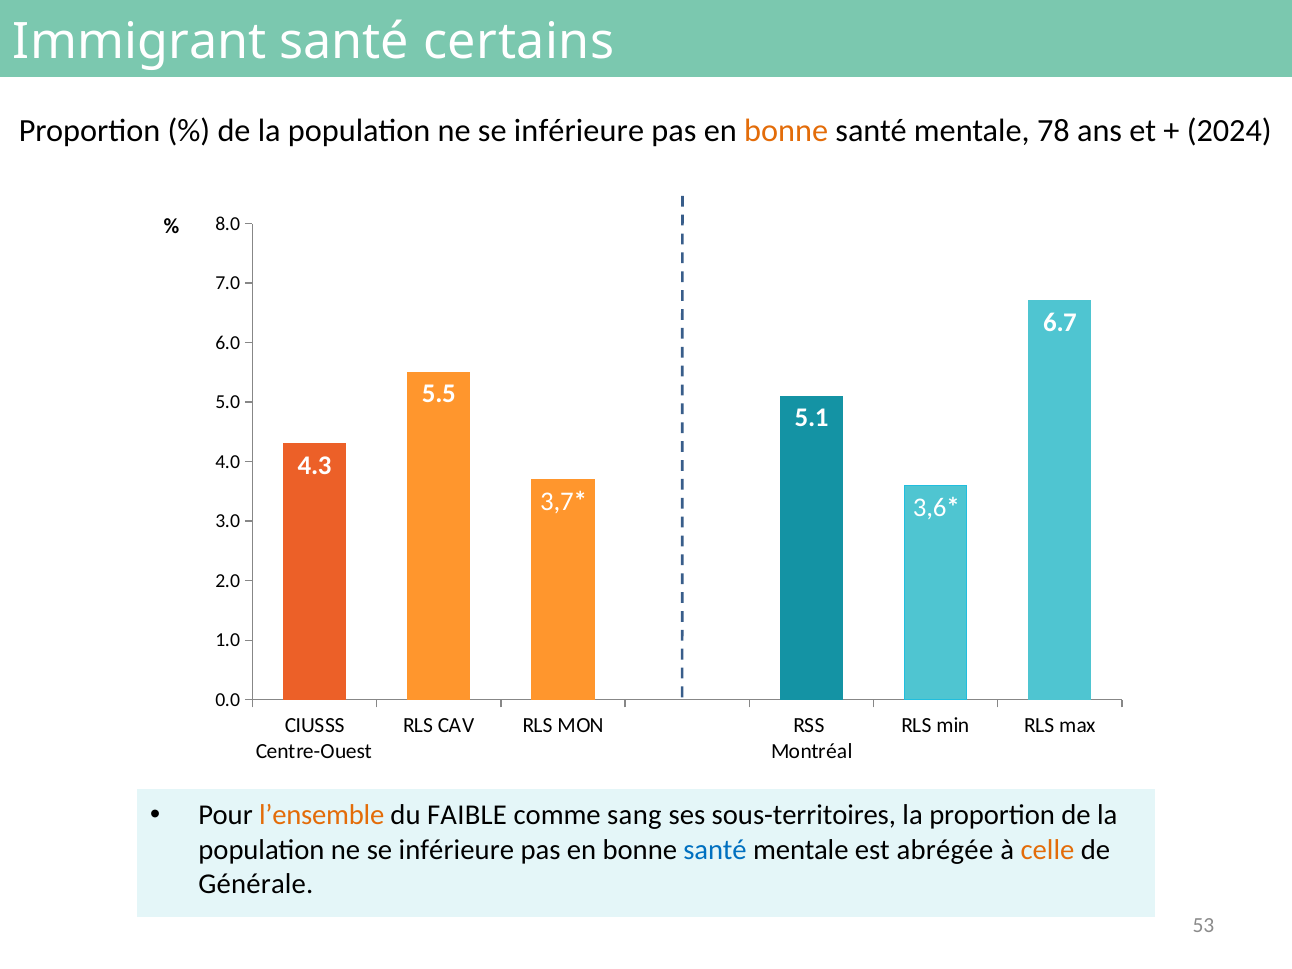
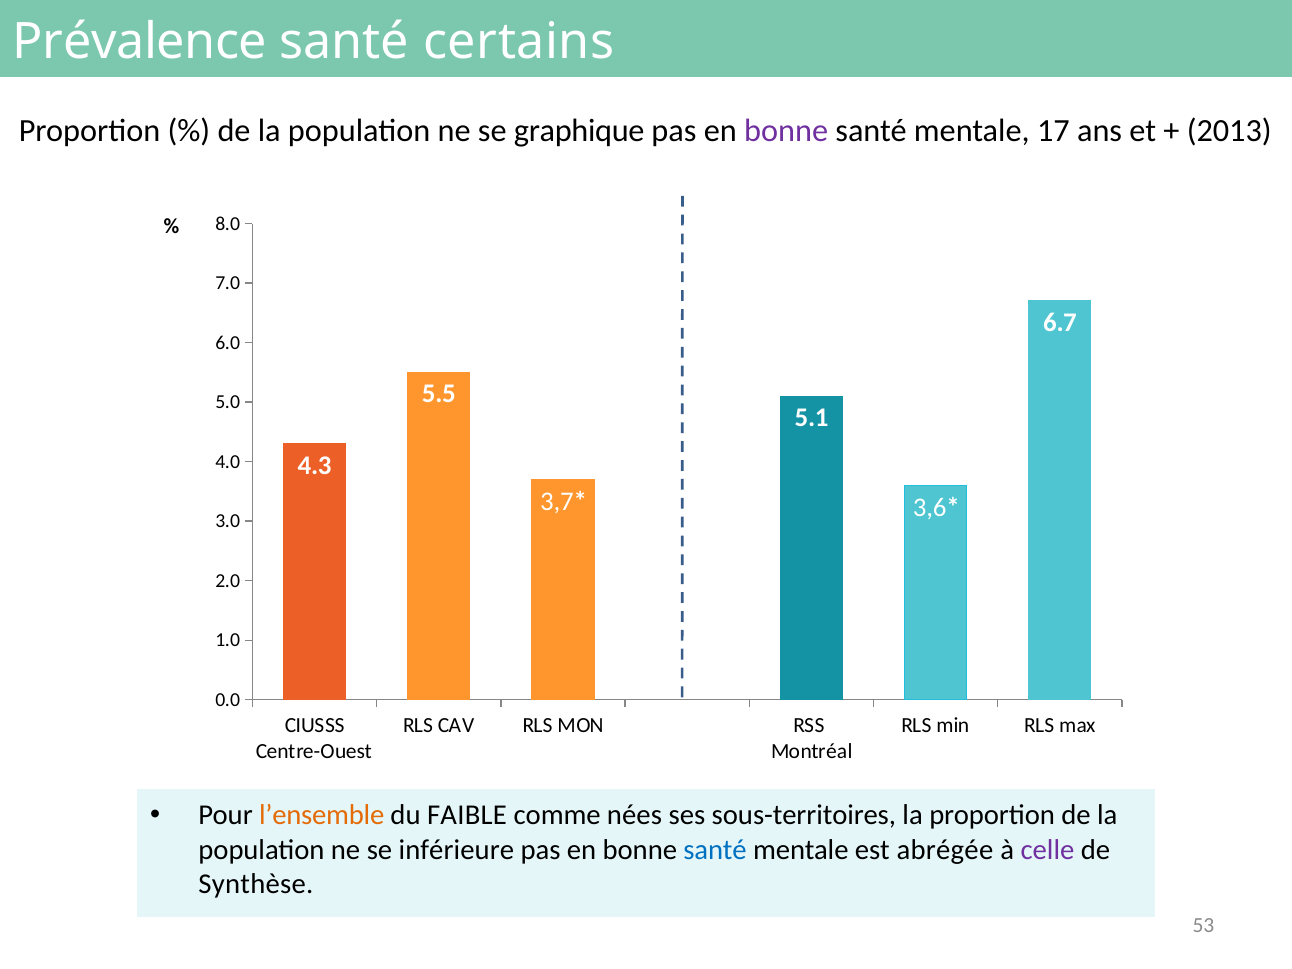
Immigrant: Immigrant -> Prévalence (140, 42)
inférieure: inférieure -> graphique (579, 131)
bonne colour: orange -> purple (786, 131)
78: 78 -> 17 (1053, 131)
2024: 2024 -> 2013 (1229, 131)
sang: sang -> nées (635, 815)
celle colour: orange -> purple (1047, 850)
Générale: Générale -> Synthèse (256, 884)
